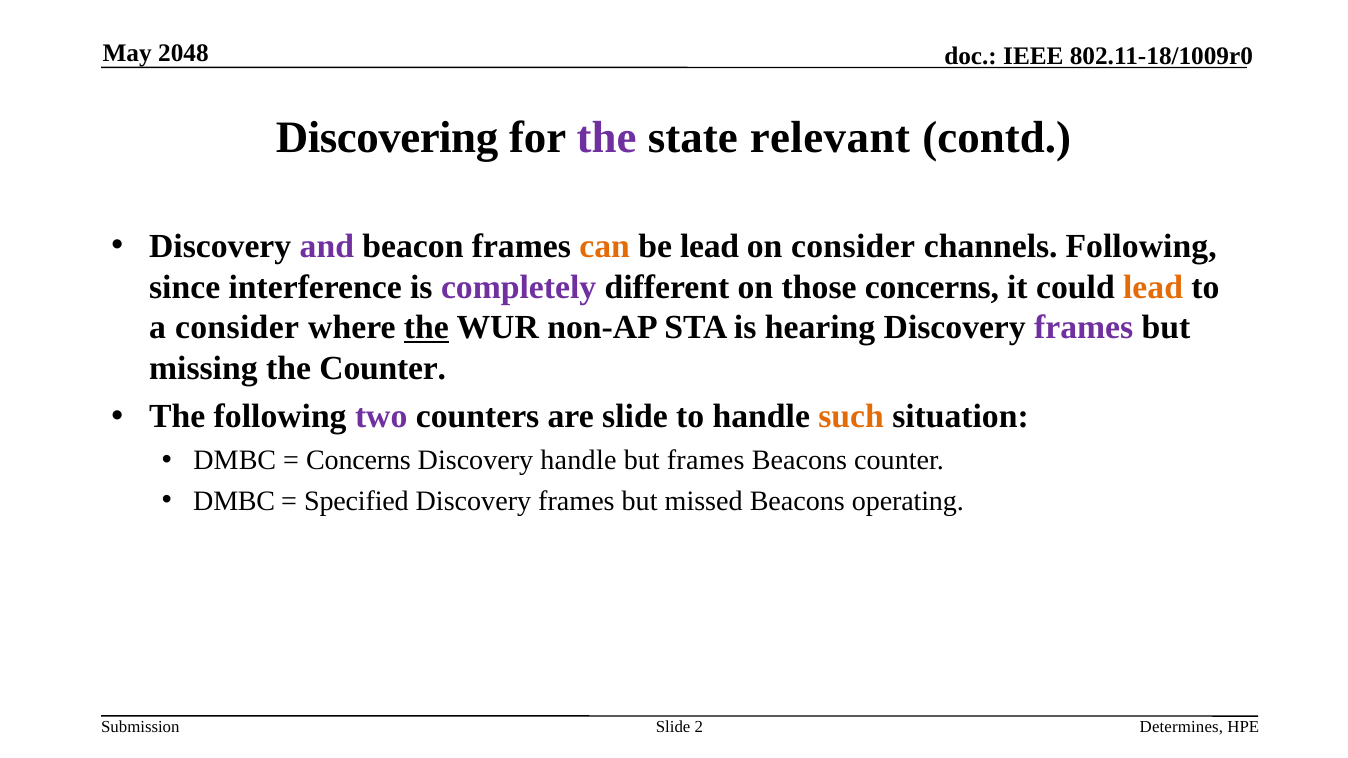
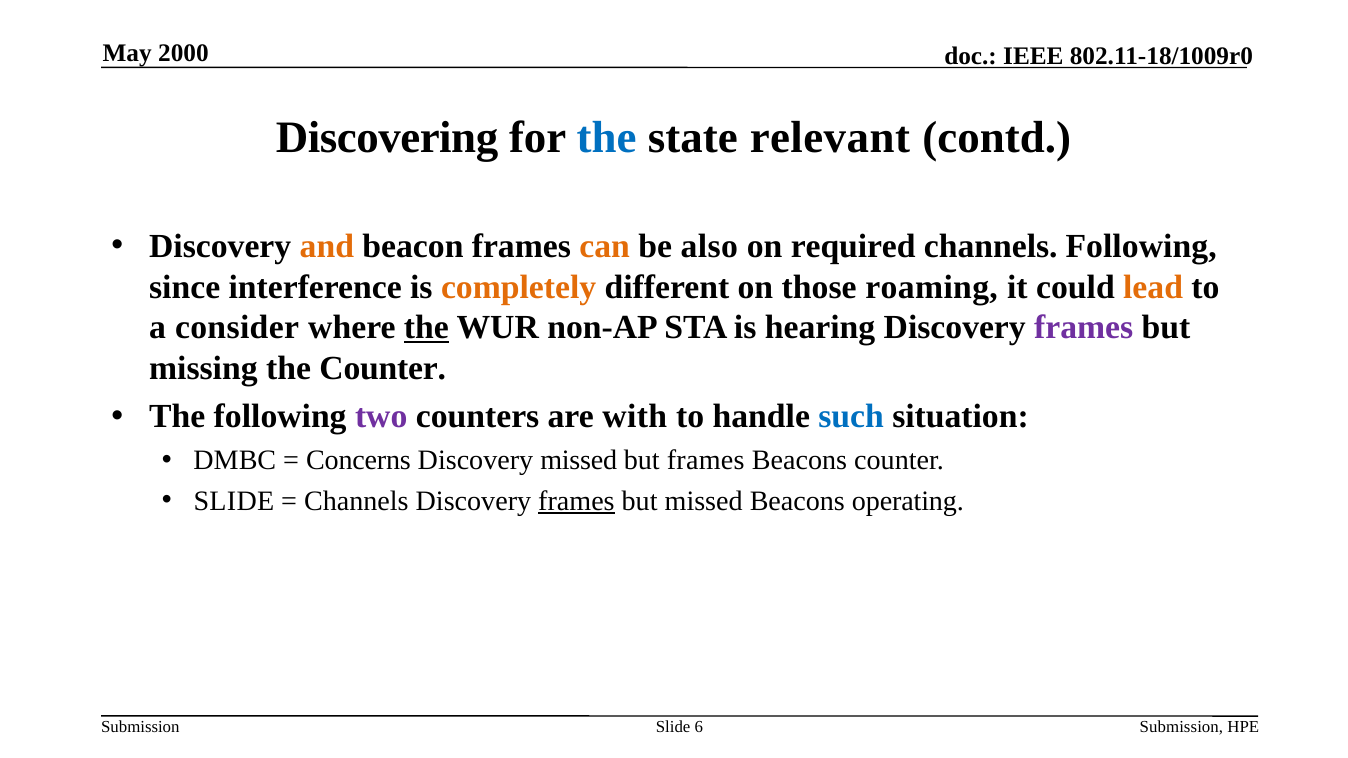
2048: 2048 -> 2000 (183, 54)
the colour: purple -> blue (607, 138)
and colour: purple -> orange (327, 247)
be lead: lead -> also (709, 247)
on consider: consider -> required (853, 247)
completely colour: purple -> orange (519, 287)
those concerns: concerns -> roaming (932, 287)
are slide: slide -> with (635, 417)
such colour: orange -> blue (851, 417)
Discovery handle: handle -> missed (579, 461)
DMBC: DMBC -> SLIDE (234, 501)
Specified: Specified -> Channels (356, 501)
frames underline: none -> present (576, 501)
2: 2 -> 6 (699, 727)
Determines: Determines -> Submission (1181, 727)
